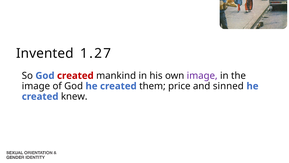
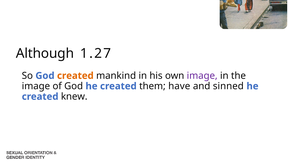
Invented: Invented -> Although (45, 53)
created colour: red -> orange (75, 76)
price: price -> have (179, 86)
